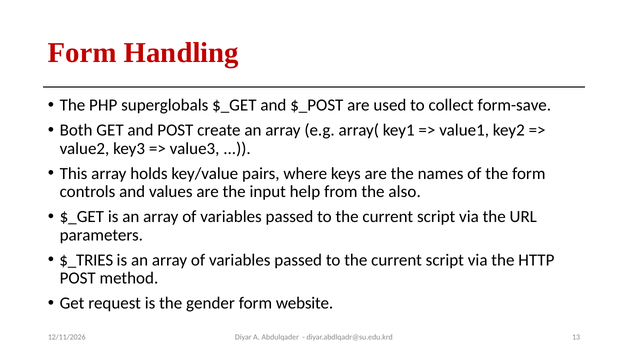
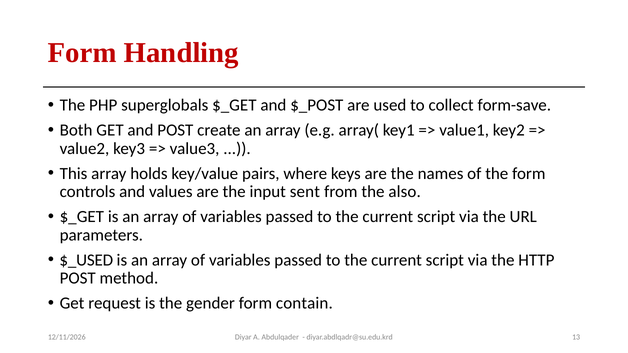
help: help -> sent (305, 192)
$_TRIES: $_TRIES -> $_USED (86, 260)
website: website -> contain (304, 303)
